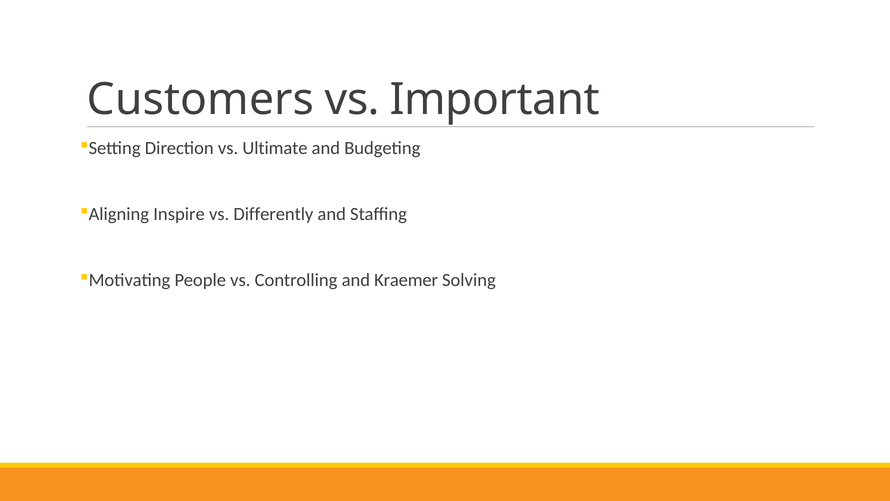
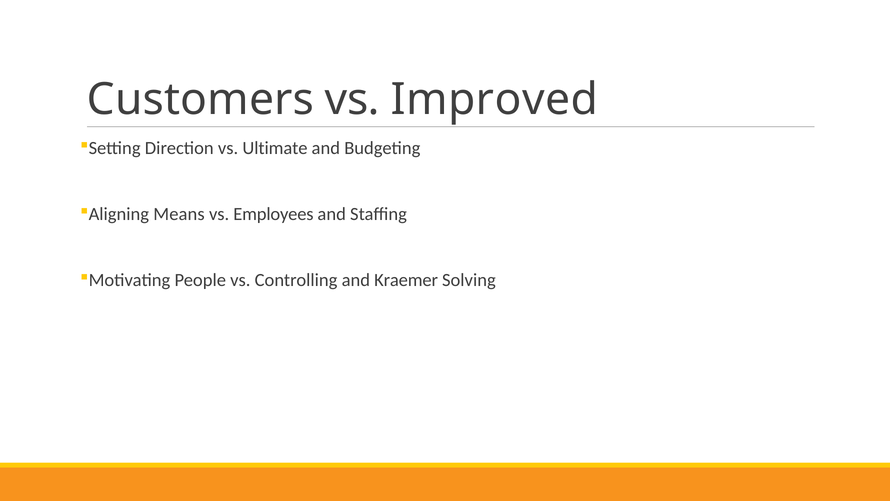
Important: Important -> Improved (494, 100)
Inspire: Inspire -> Means (179, 214)
Differently: Differently -> Employees (273, 214)
